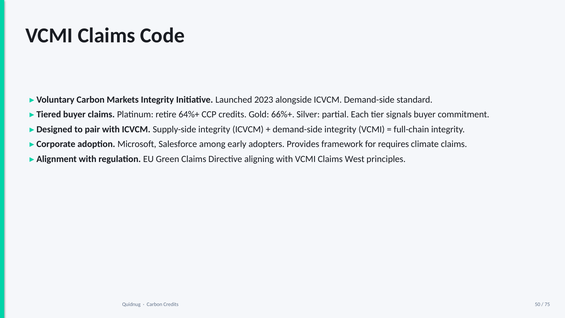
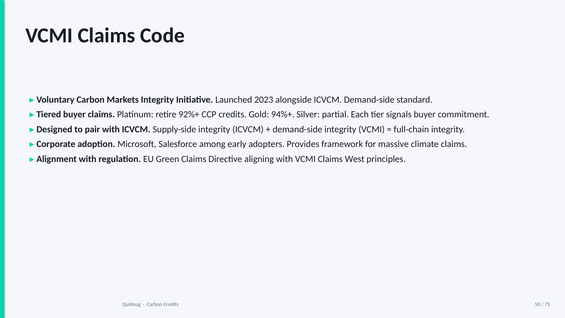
64%+: 64%+ -> 92%+ (189, 114)
66%+: 66%+ -> 94%+ (283, 114)
requires: requires -> massive (393, 144)
